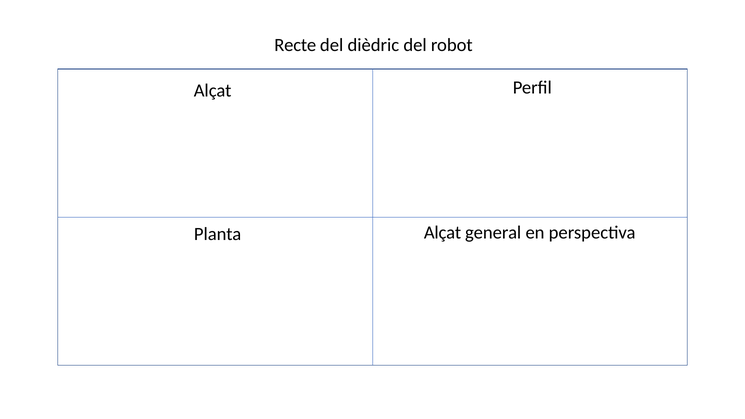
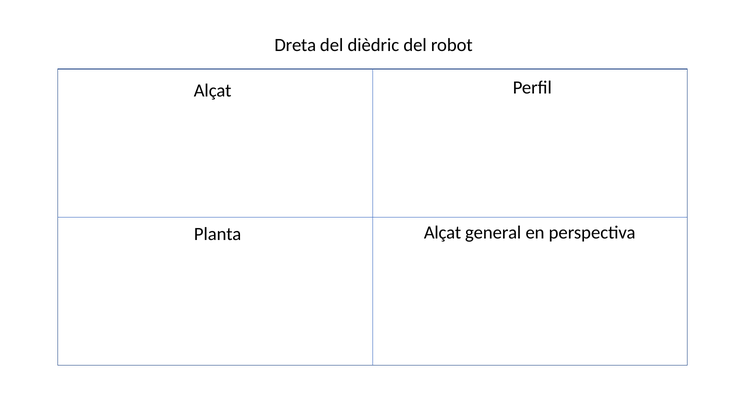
Recte: Recte -> Dreta (295, 45)
